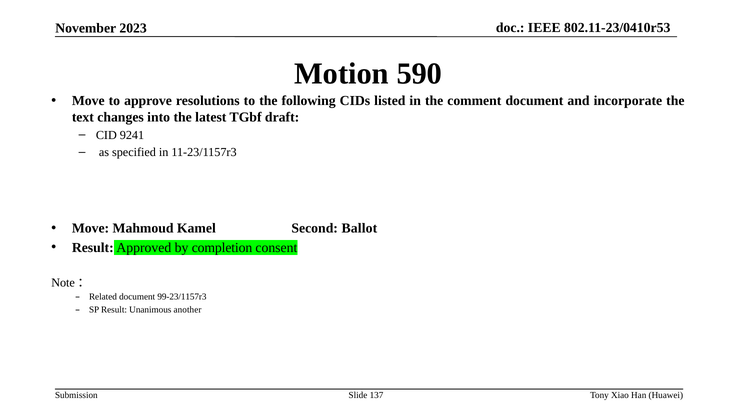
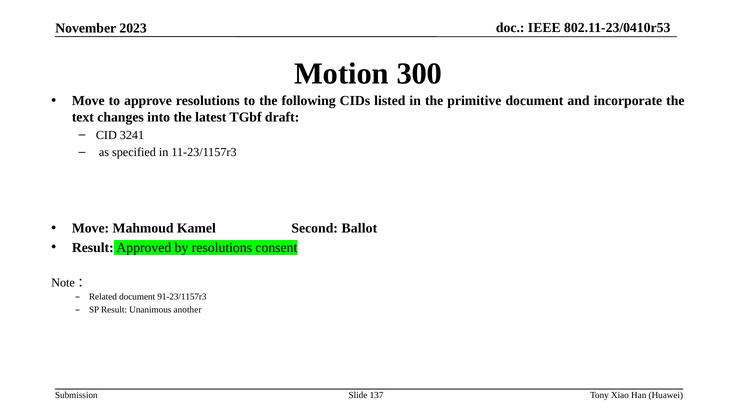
590: 590 -> 300 (419, 73)
comment: comment -> primitive (474, 101)
9241: 9241 -> 3241 (132, 135)
by completion: completion -> resolutions (222, 247)
99-23/1157r3: 99-23/1157r3 -> 91-23/1157r3 (182, 297)
